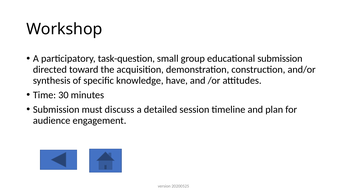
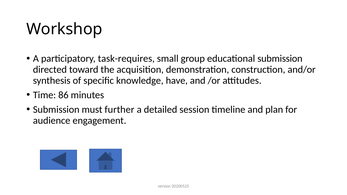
task-question: task-question -> task-requires (126, 59)
30: 30 -> 86 (63, 95)
discuss: discuss -> further (119, 110)
